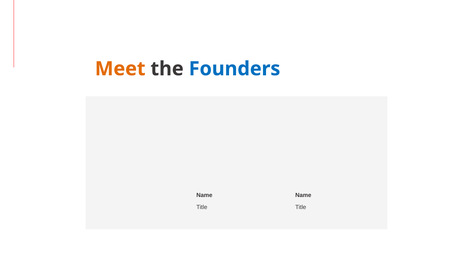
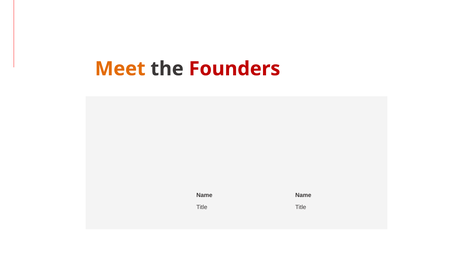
Founders colour: blue -> red (235, 69)
